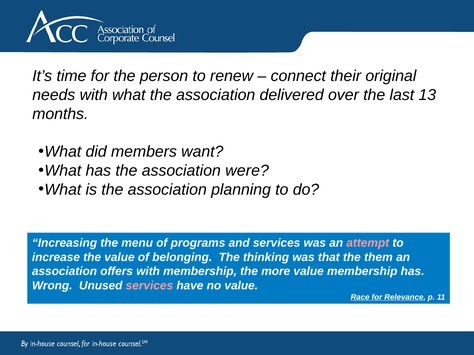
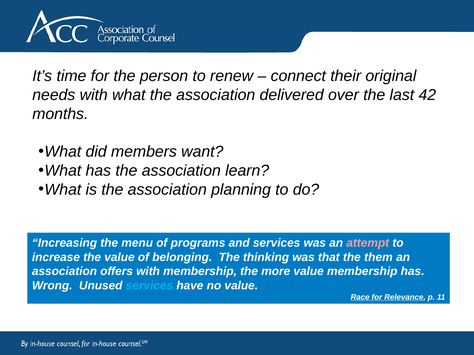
13: 13 -> 42 (427, 95)
were: were -> learn (247, 171)
services colour: pink -> light blue (149, 286)
